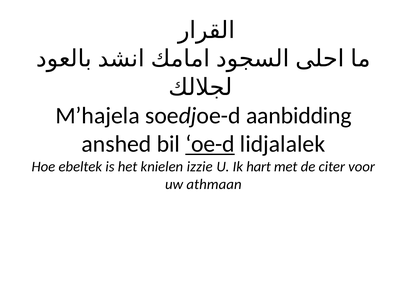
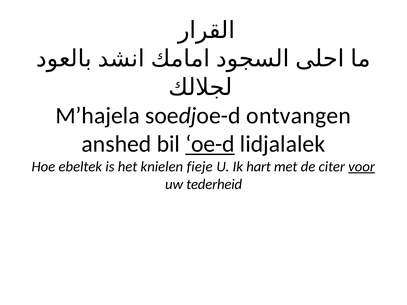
aanbidding: aanbidding -> ontvangen (299, 116)
izzie: izzie -> fieje (200, 167)
voor underline: none -> present (362, 167)
athmaan: athmaan -> tederheid (214, 184)
